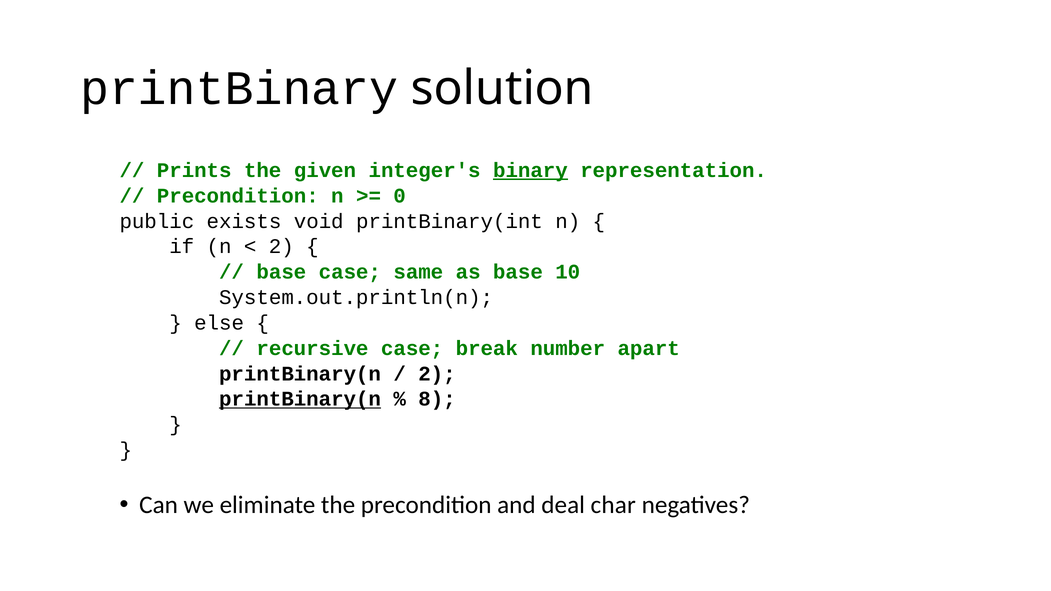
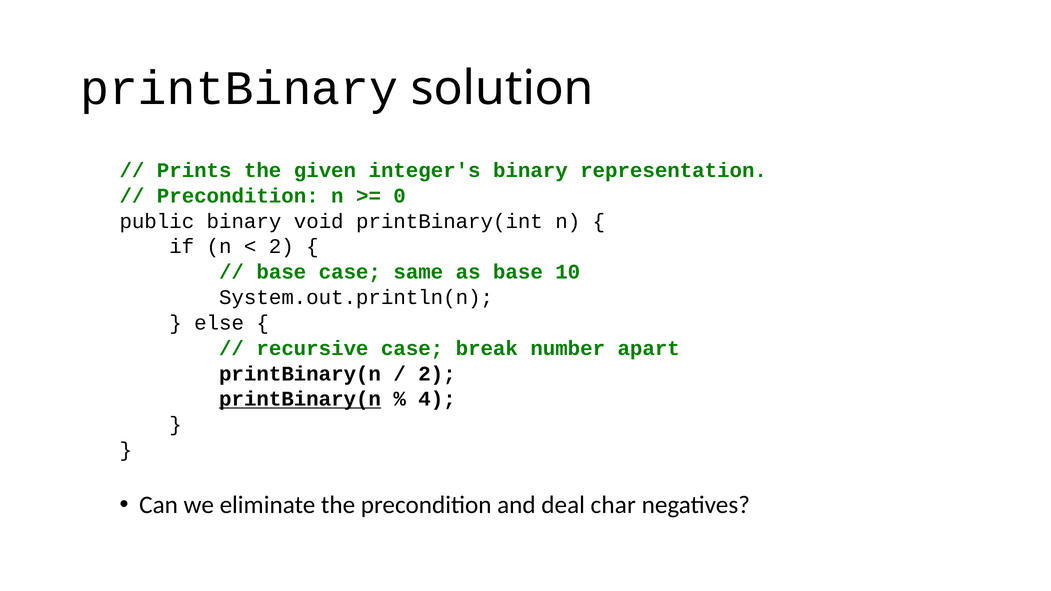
binary underline: present -> none (530, 170)
public exists: exists -> binary (244, 221)
8: 8 -> 4 (437, 399)
